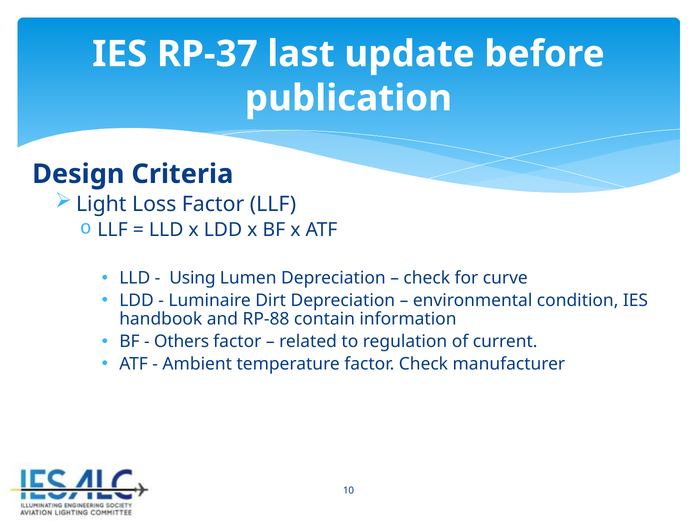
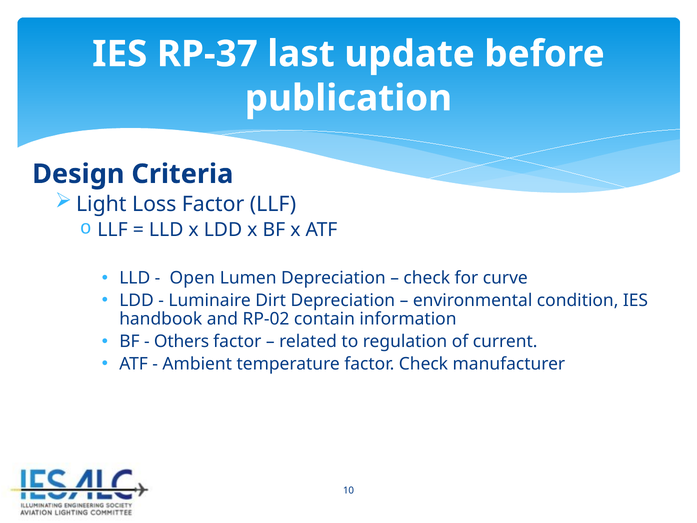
Using: Using -> Open (192, 278)
RP-88: RP-88 -> RP-02 (266, 319)
